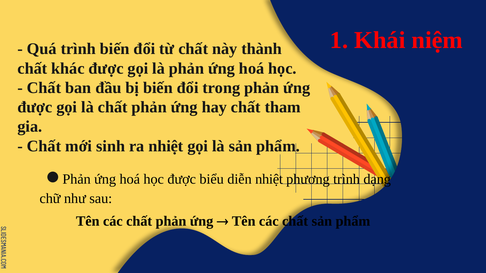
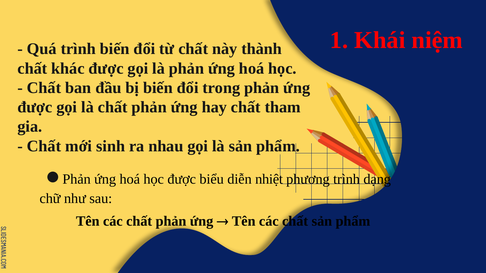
ra nhiệt: nhiệt -> nhau (166, 146)
